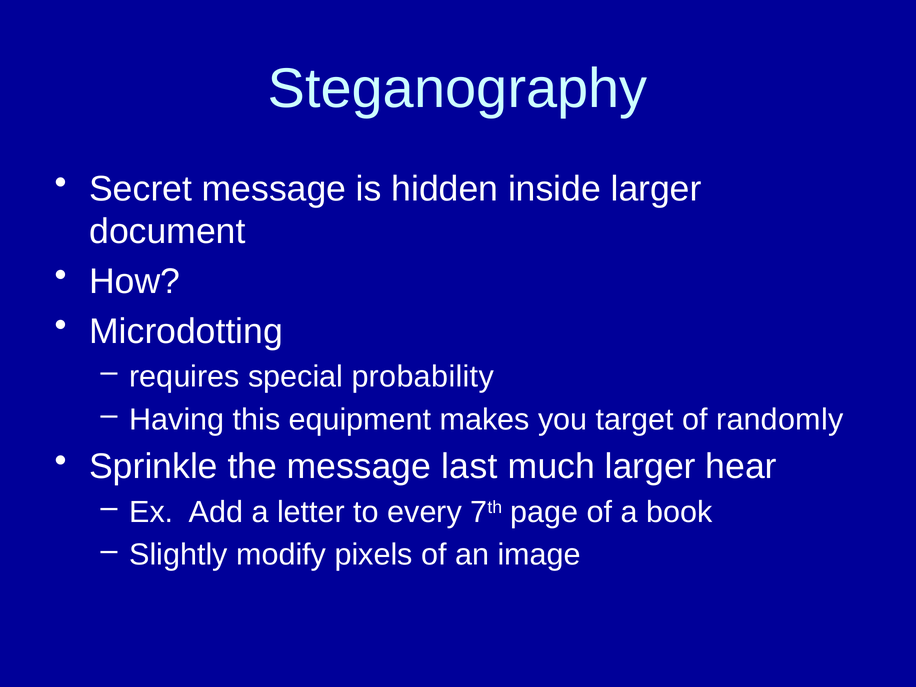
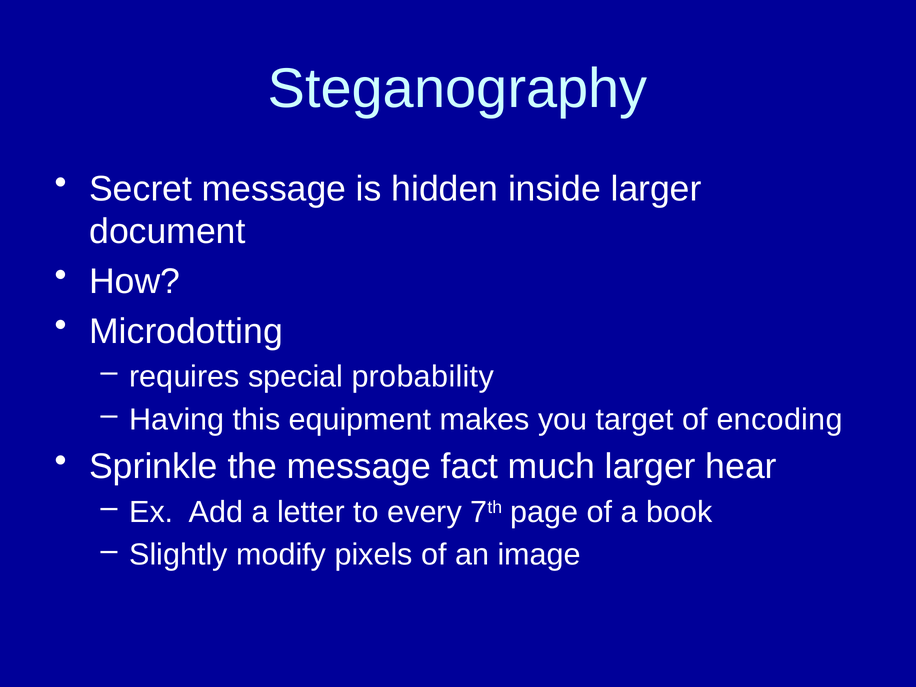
randomly: randomly -> encoding (780, 420)
last: last -> fact (470, 467)
